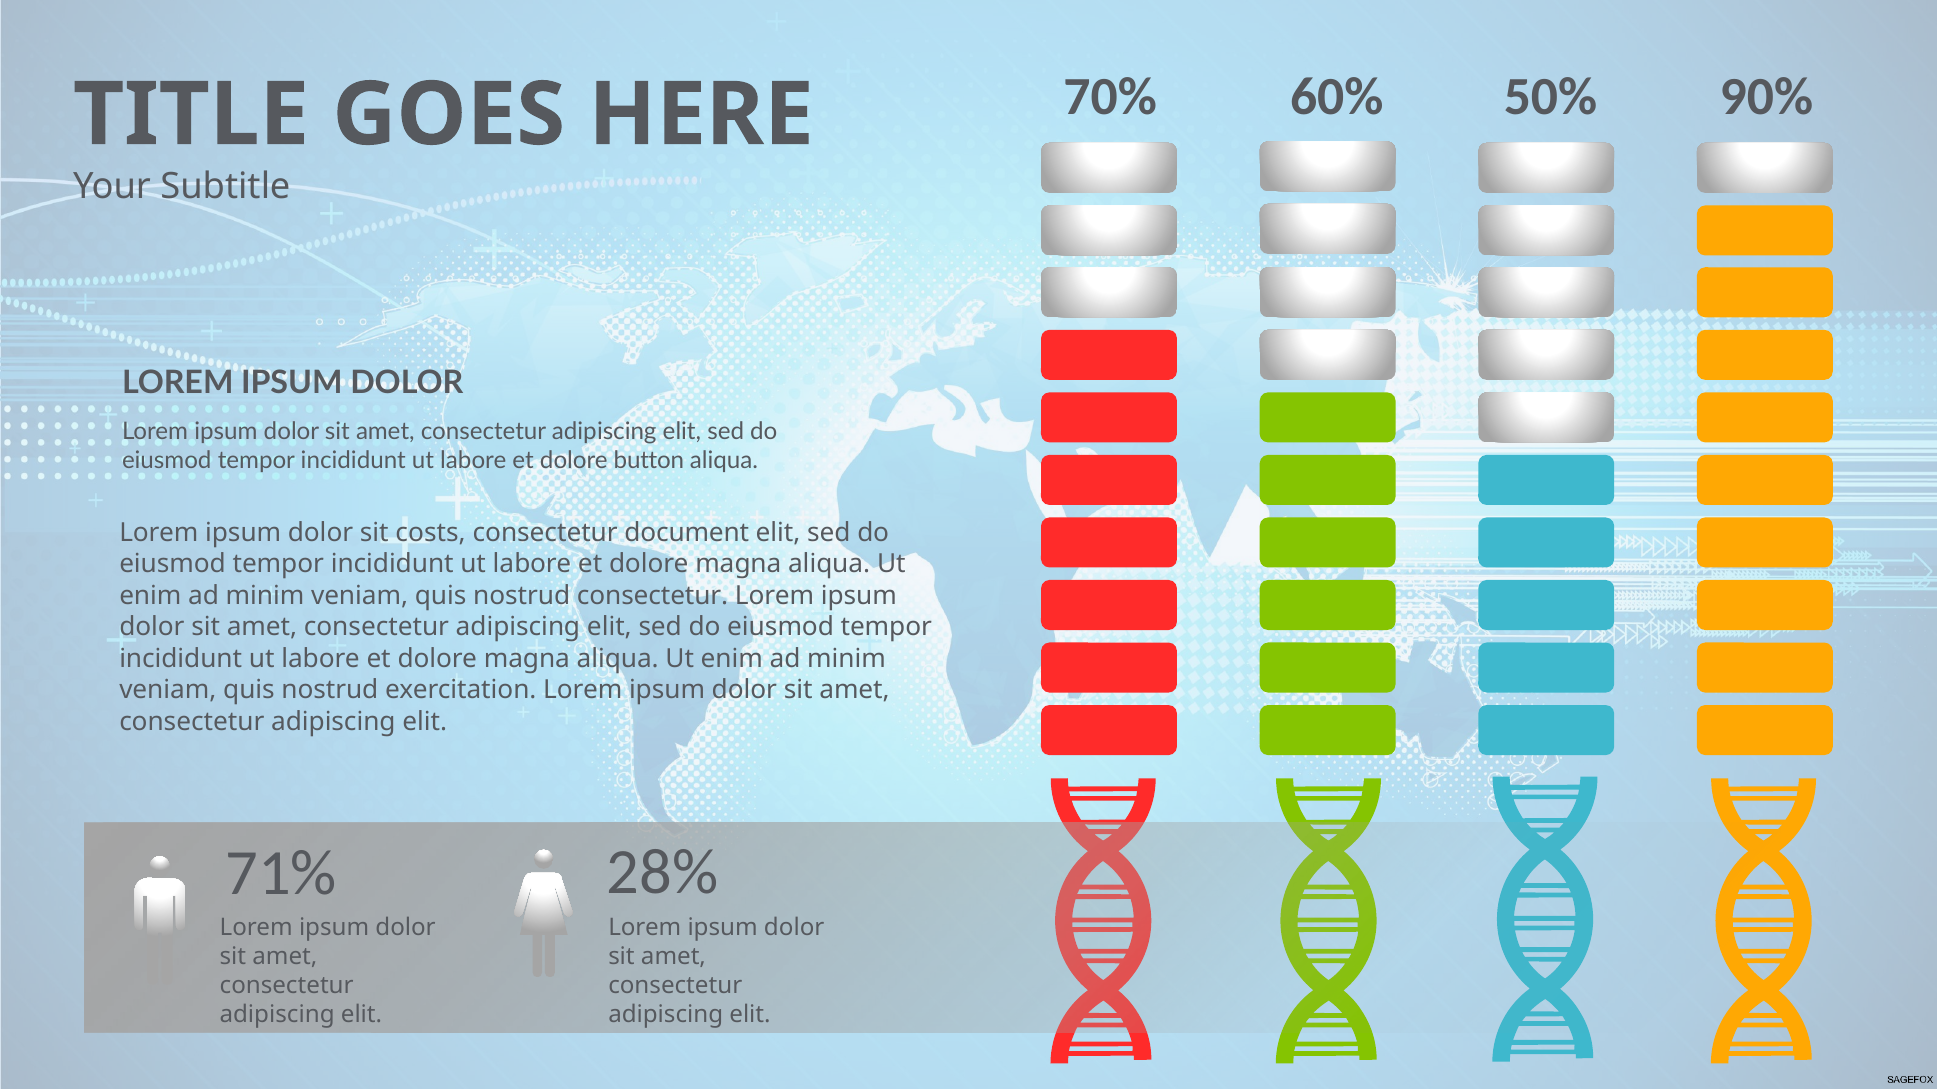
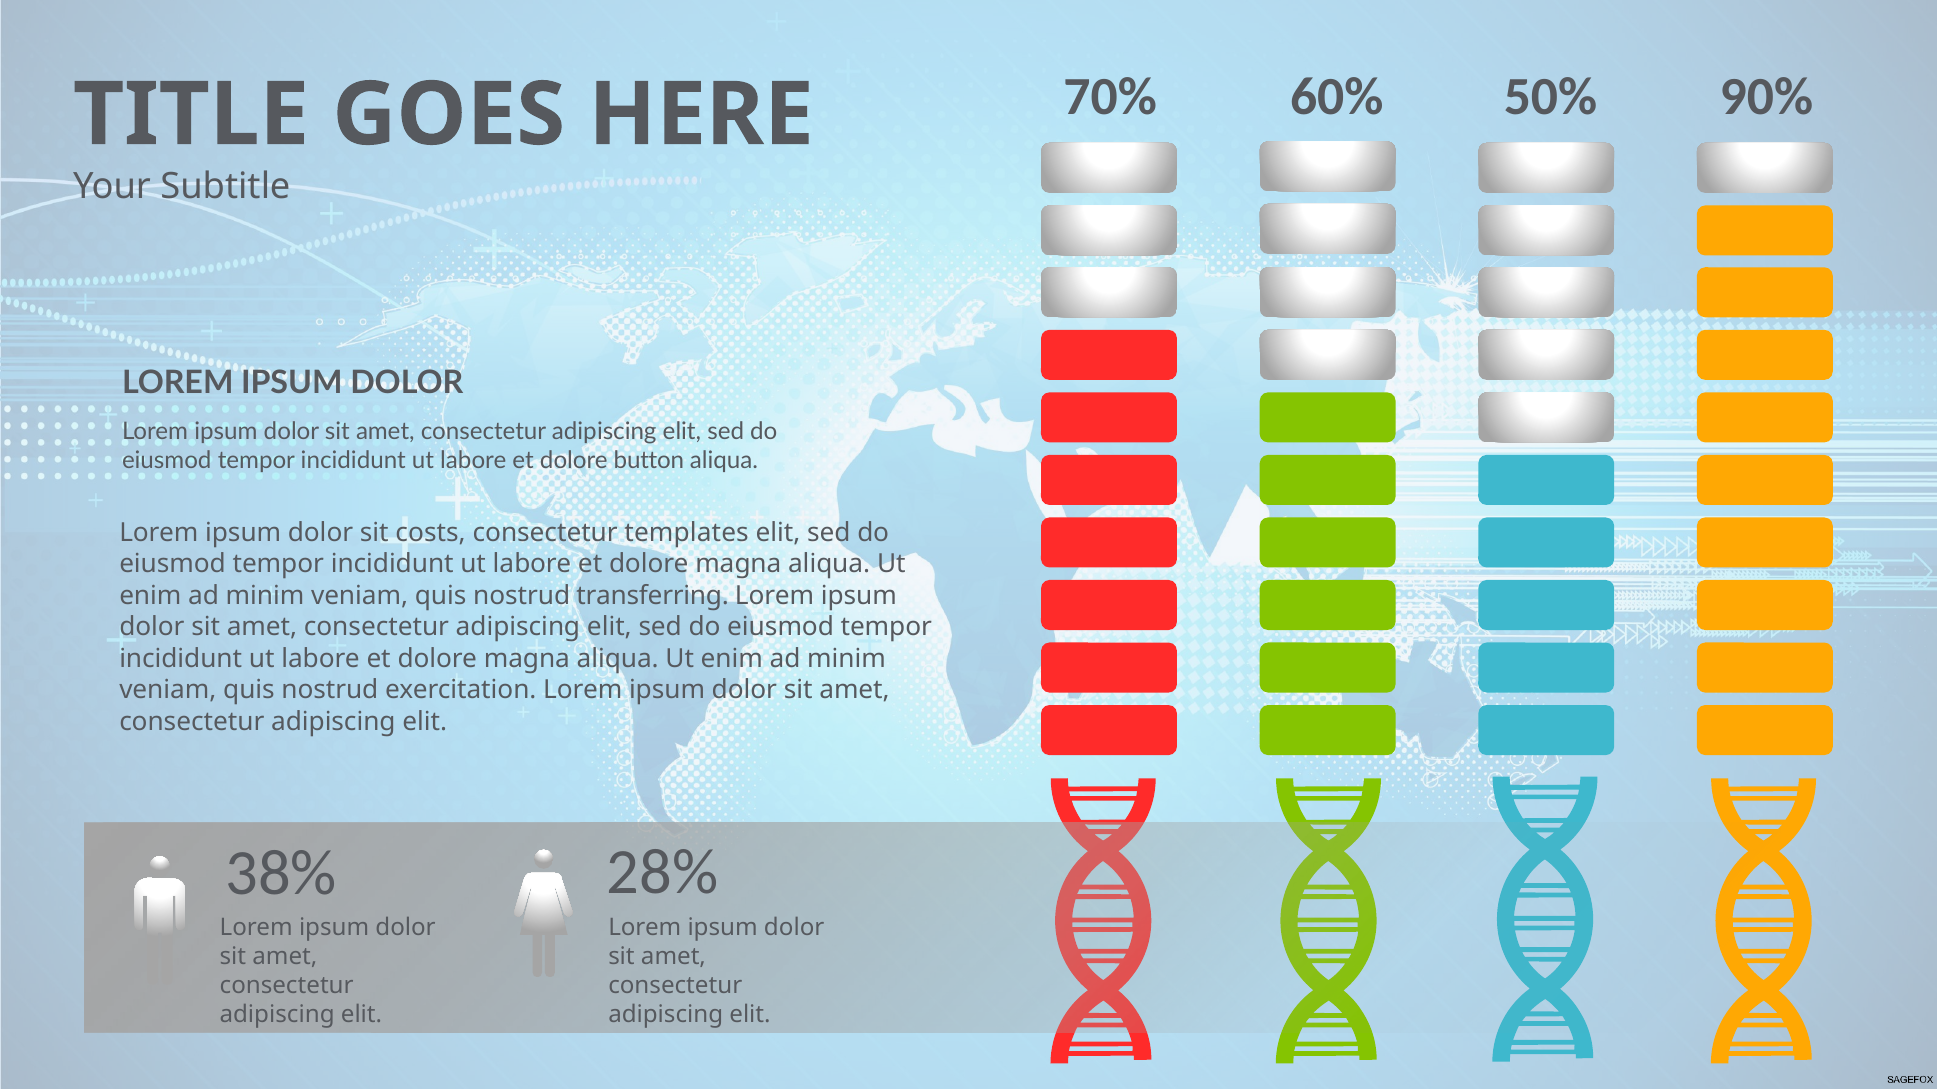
document: document -> templates (687, 533)
nostrud consectetur: consectetur -> transferring (653, 596)
71%: 71% -> 38% (281, 874)
